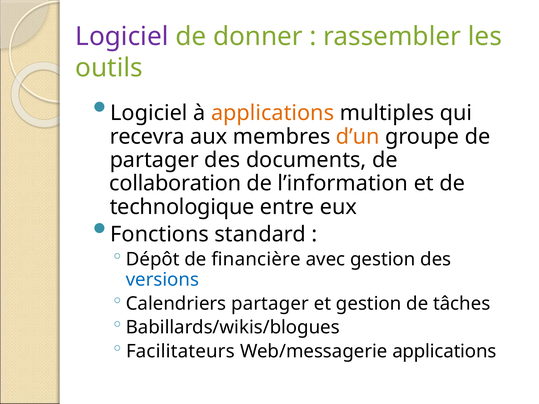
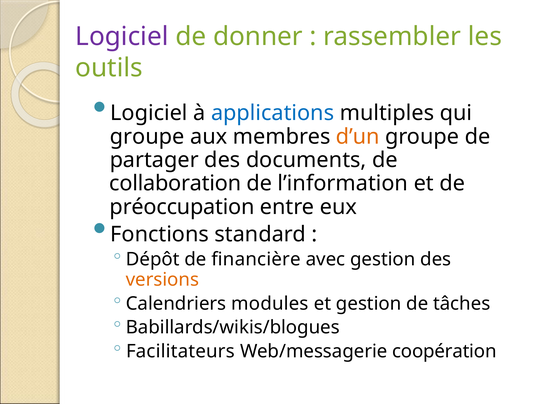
applications colour: orange -> blue (273, 113)
recevra: recevra -> groupe (147, 137)
technologique: technologique -> préoccupation (182, 207)
versions colour: blue -> orange (162, 280)
Calendriers partager: partager -> modules (270, 304)
Web/messagerie applications: applications -> coopération (444, 352)
